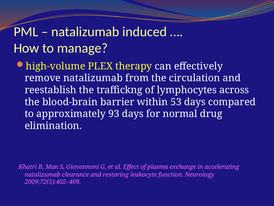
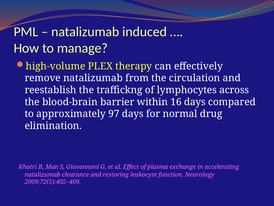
53: 53 -> 16 (176, 102)
93: 93 -> 97 (114, 114)
